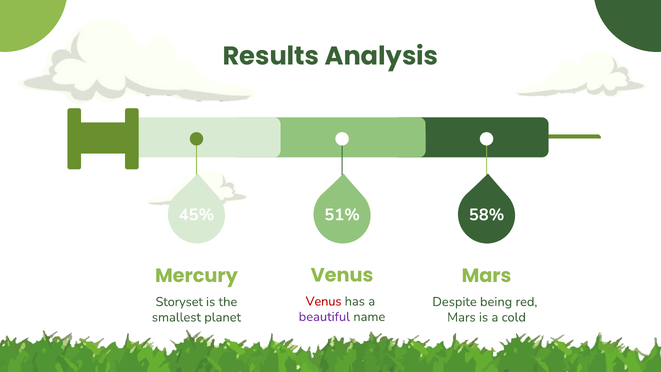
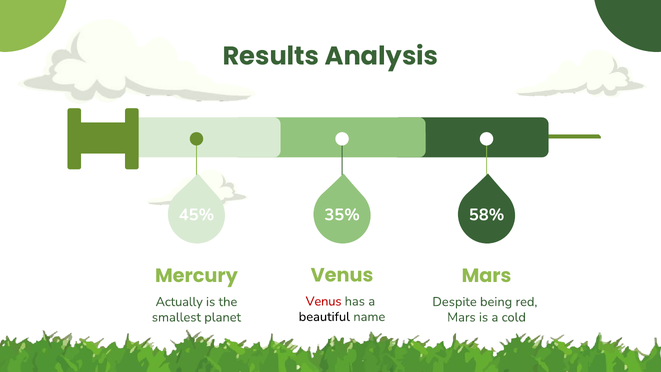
51%: 51% -> 35% (342, 215)
Storyset: Storyset -> Actually (179, 302)
beautiful colour: purple -> black (324, 317)
